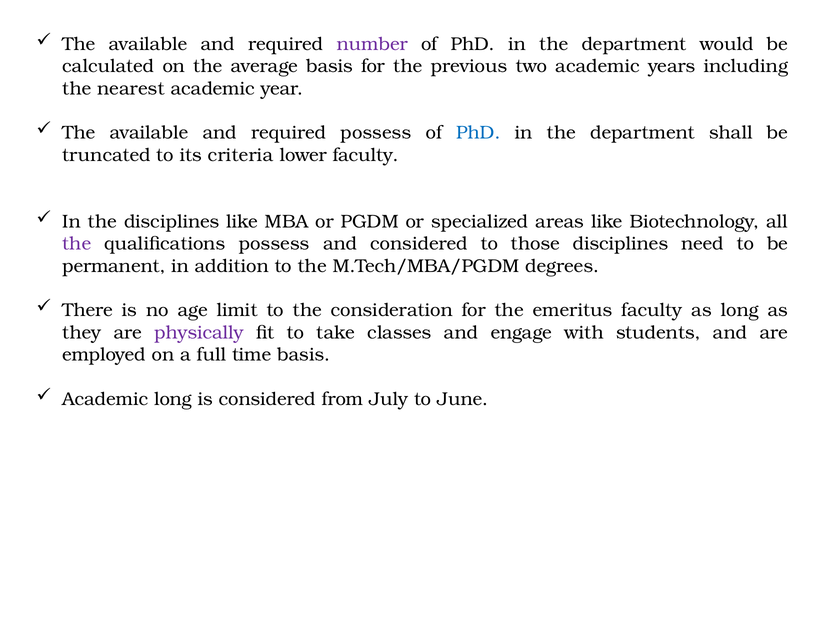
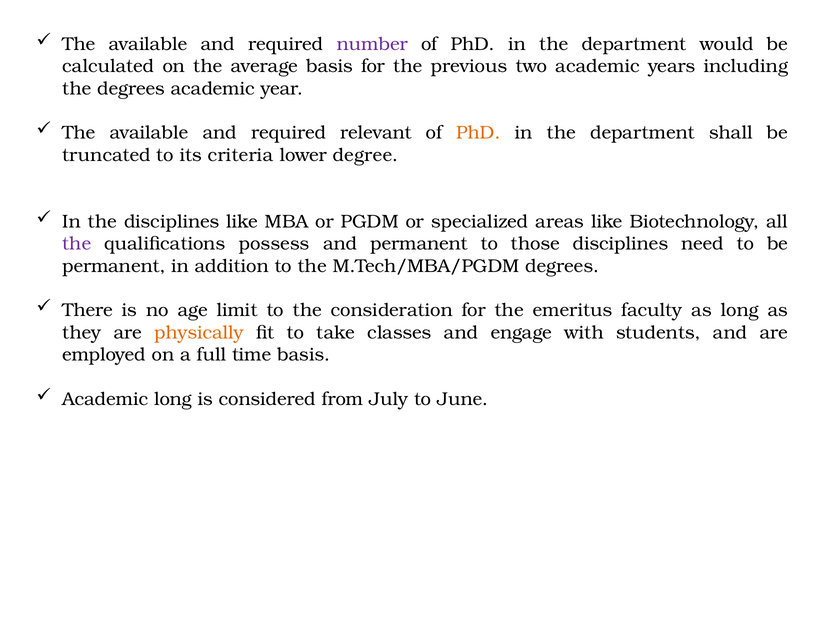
the nearest: nearest -> degrees (131, 89)
required possess: possess -> relevant (376, 133)
PhD colour: blue -> orange (478, 133)
lower faculty: faculty -> degree (366, 155)
and considered: considered -> permanent (419, 244)
physically colour: purple -> orange (199, 332)
